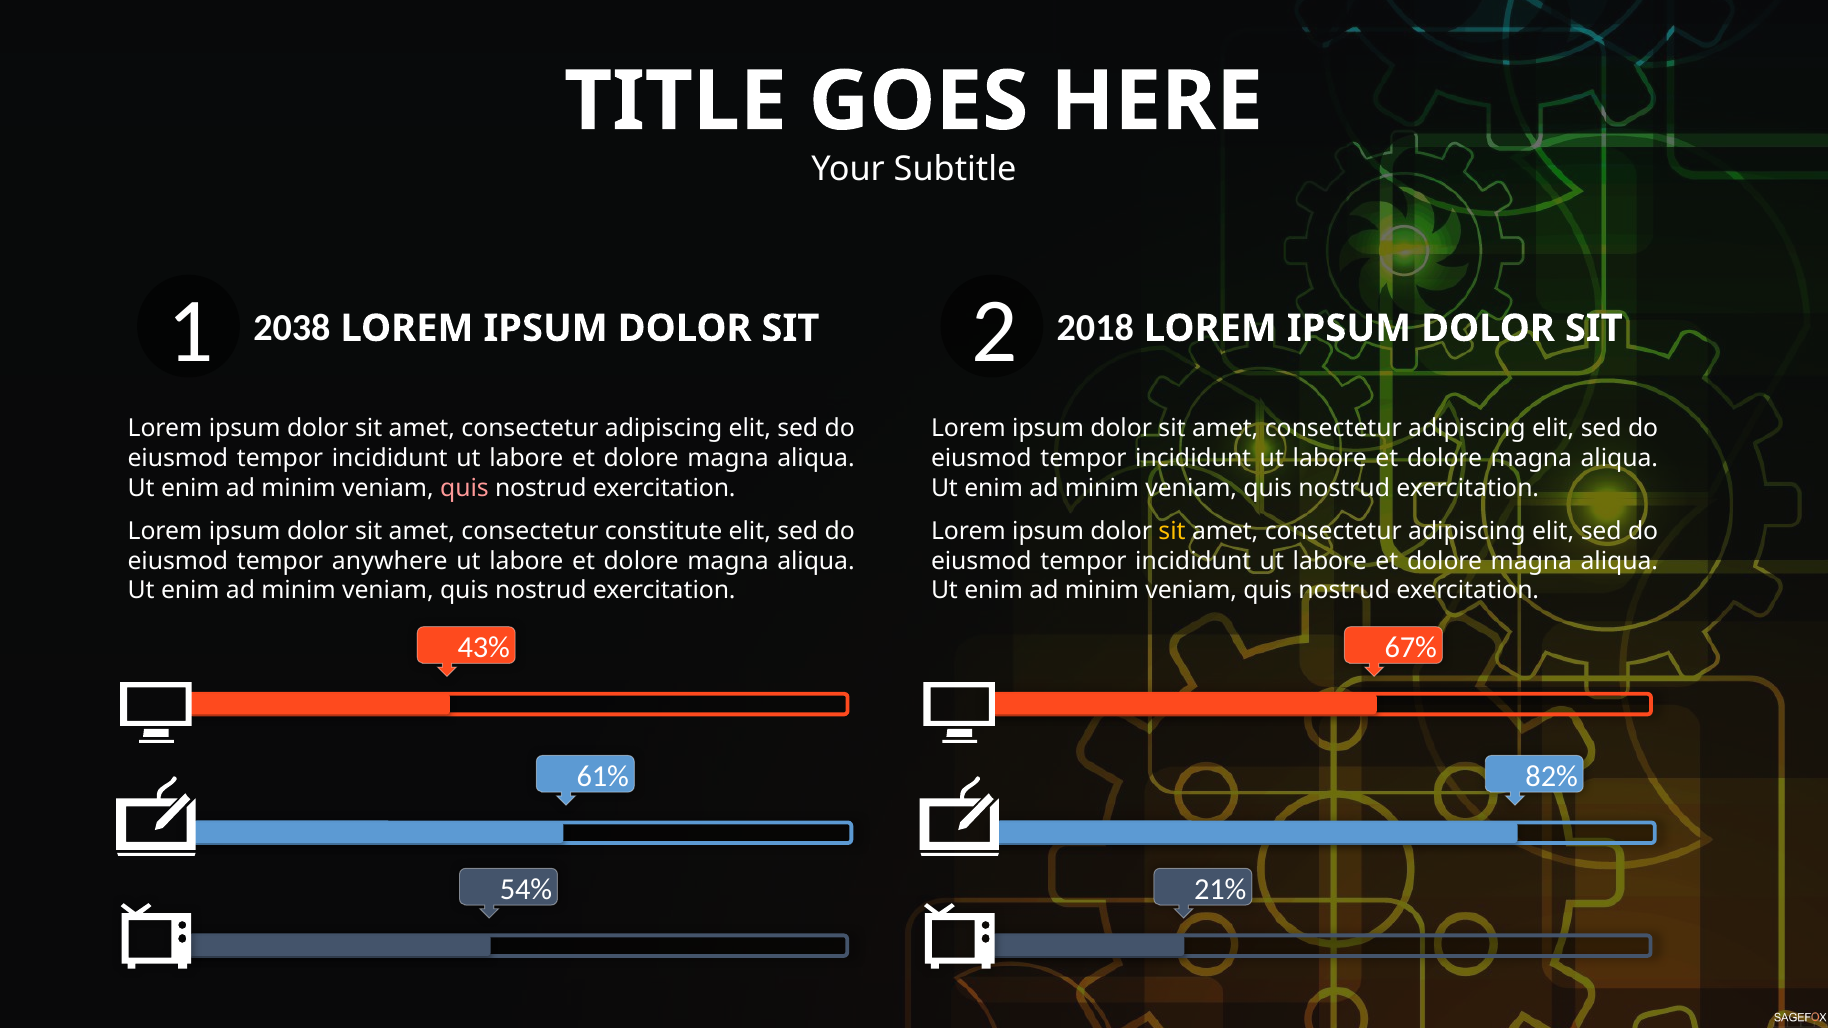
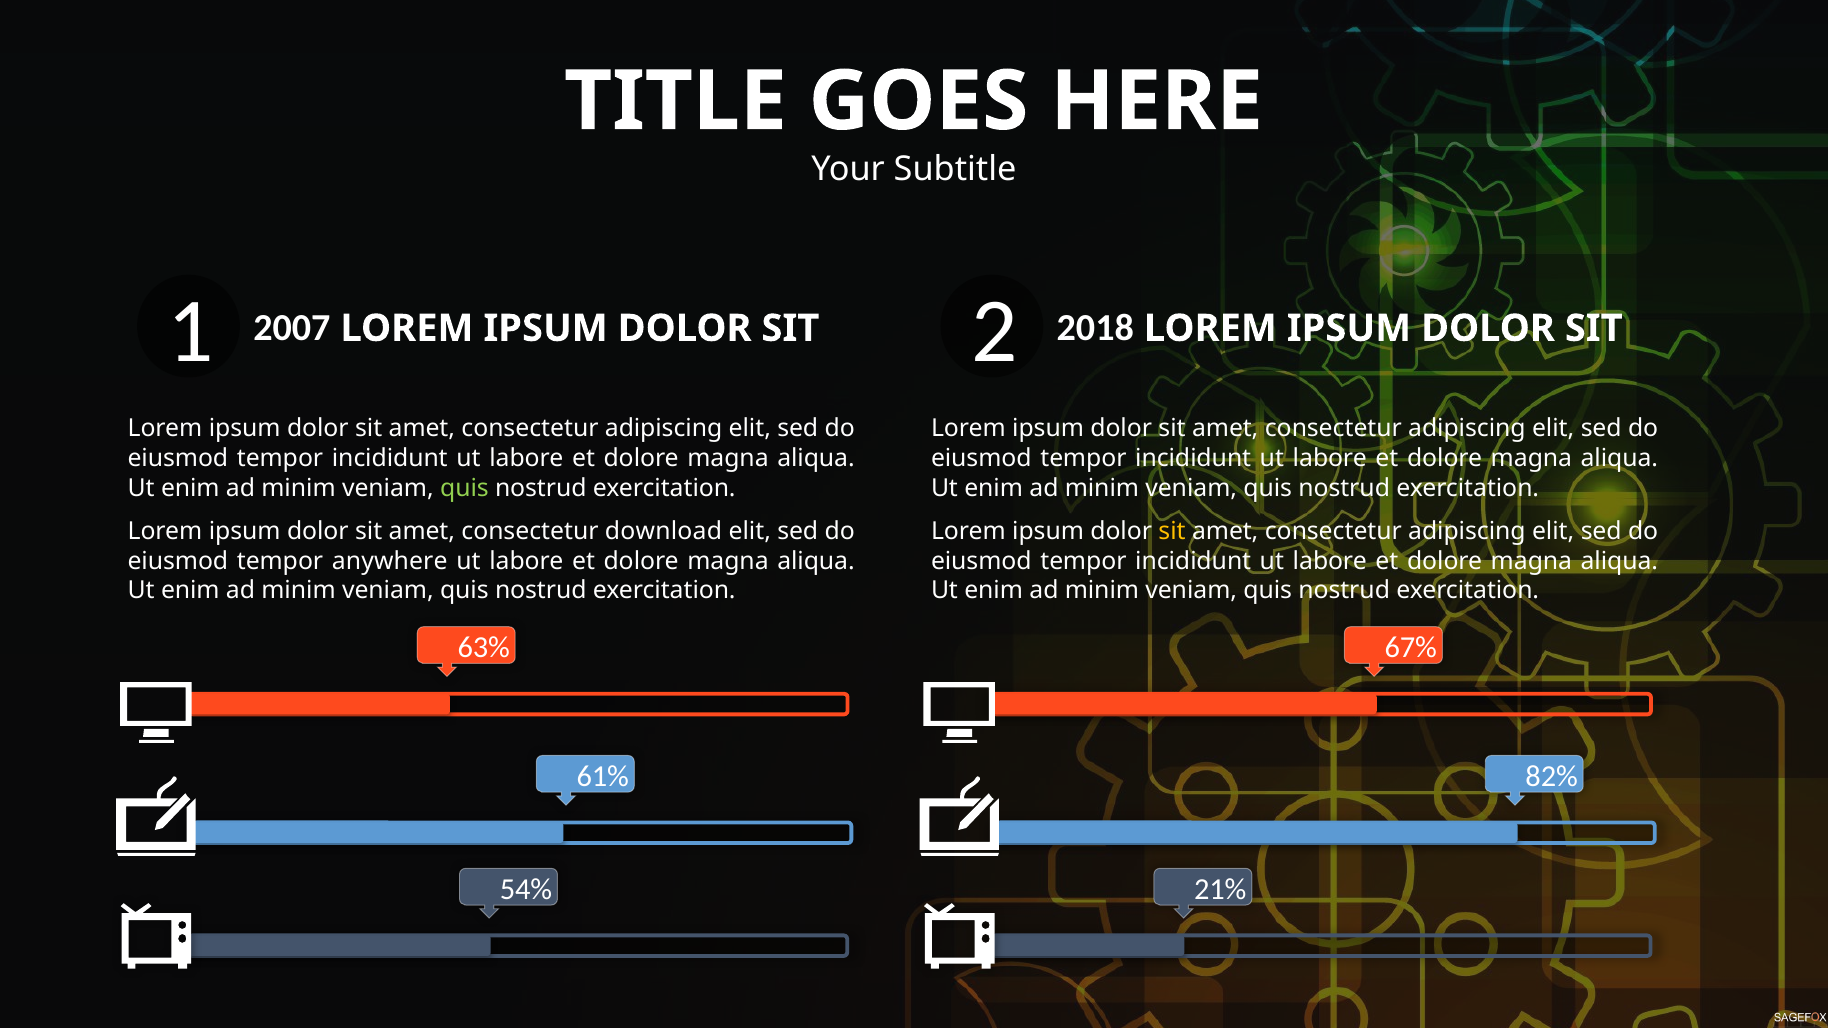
2038: 2038 -> 2007 (292, 328)
quis colour: pink -> light green (464, 488)
constitute: constitute -> download (663, 531)
43%: 43% -> 63% (484, 648)
